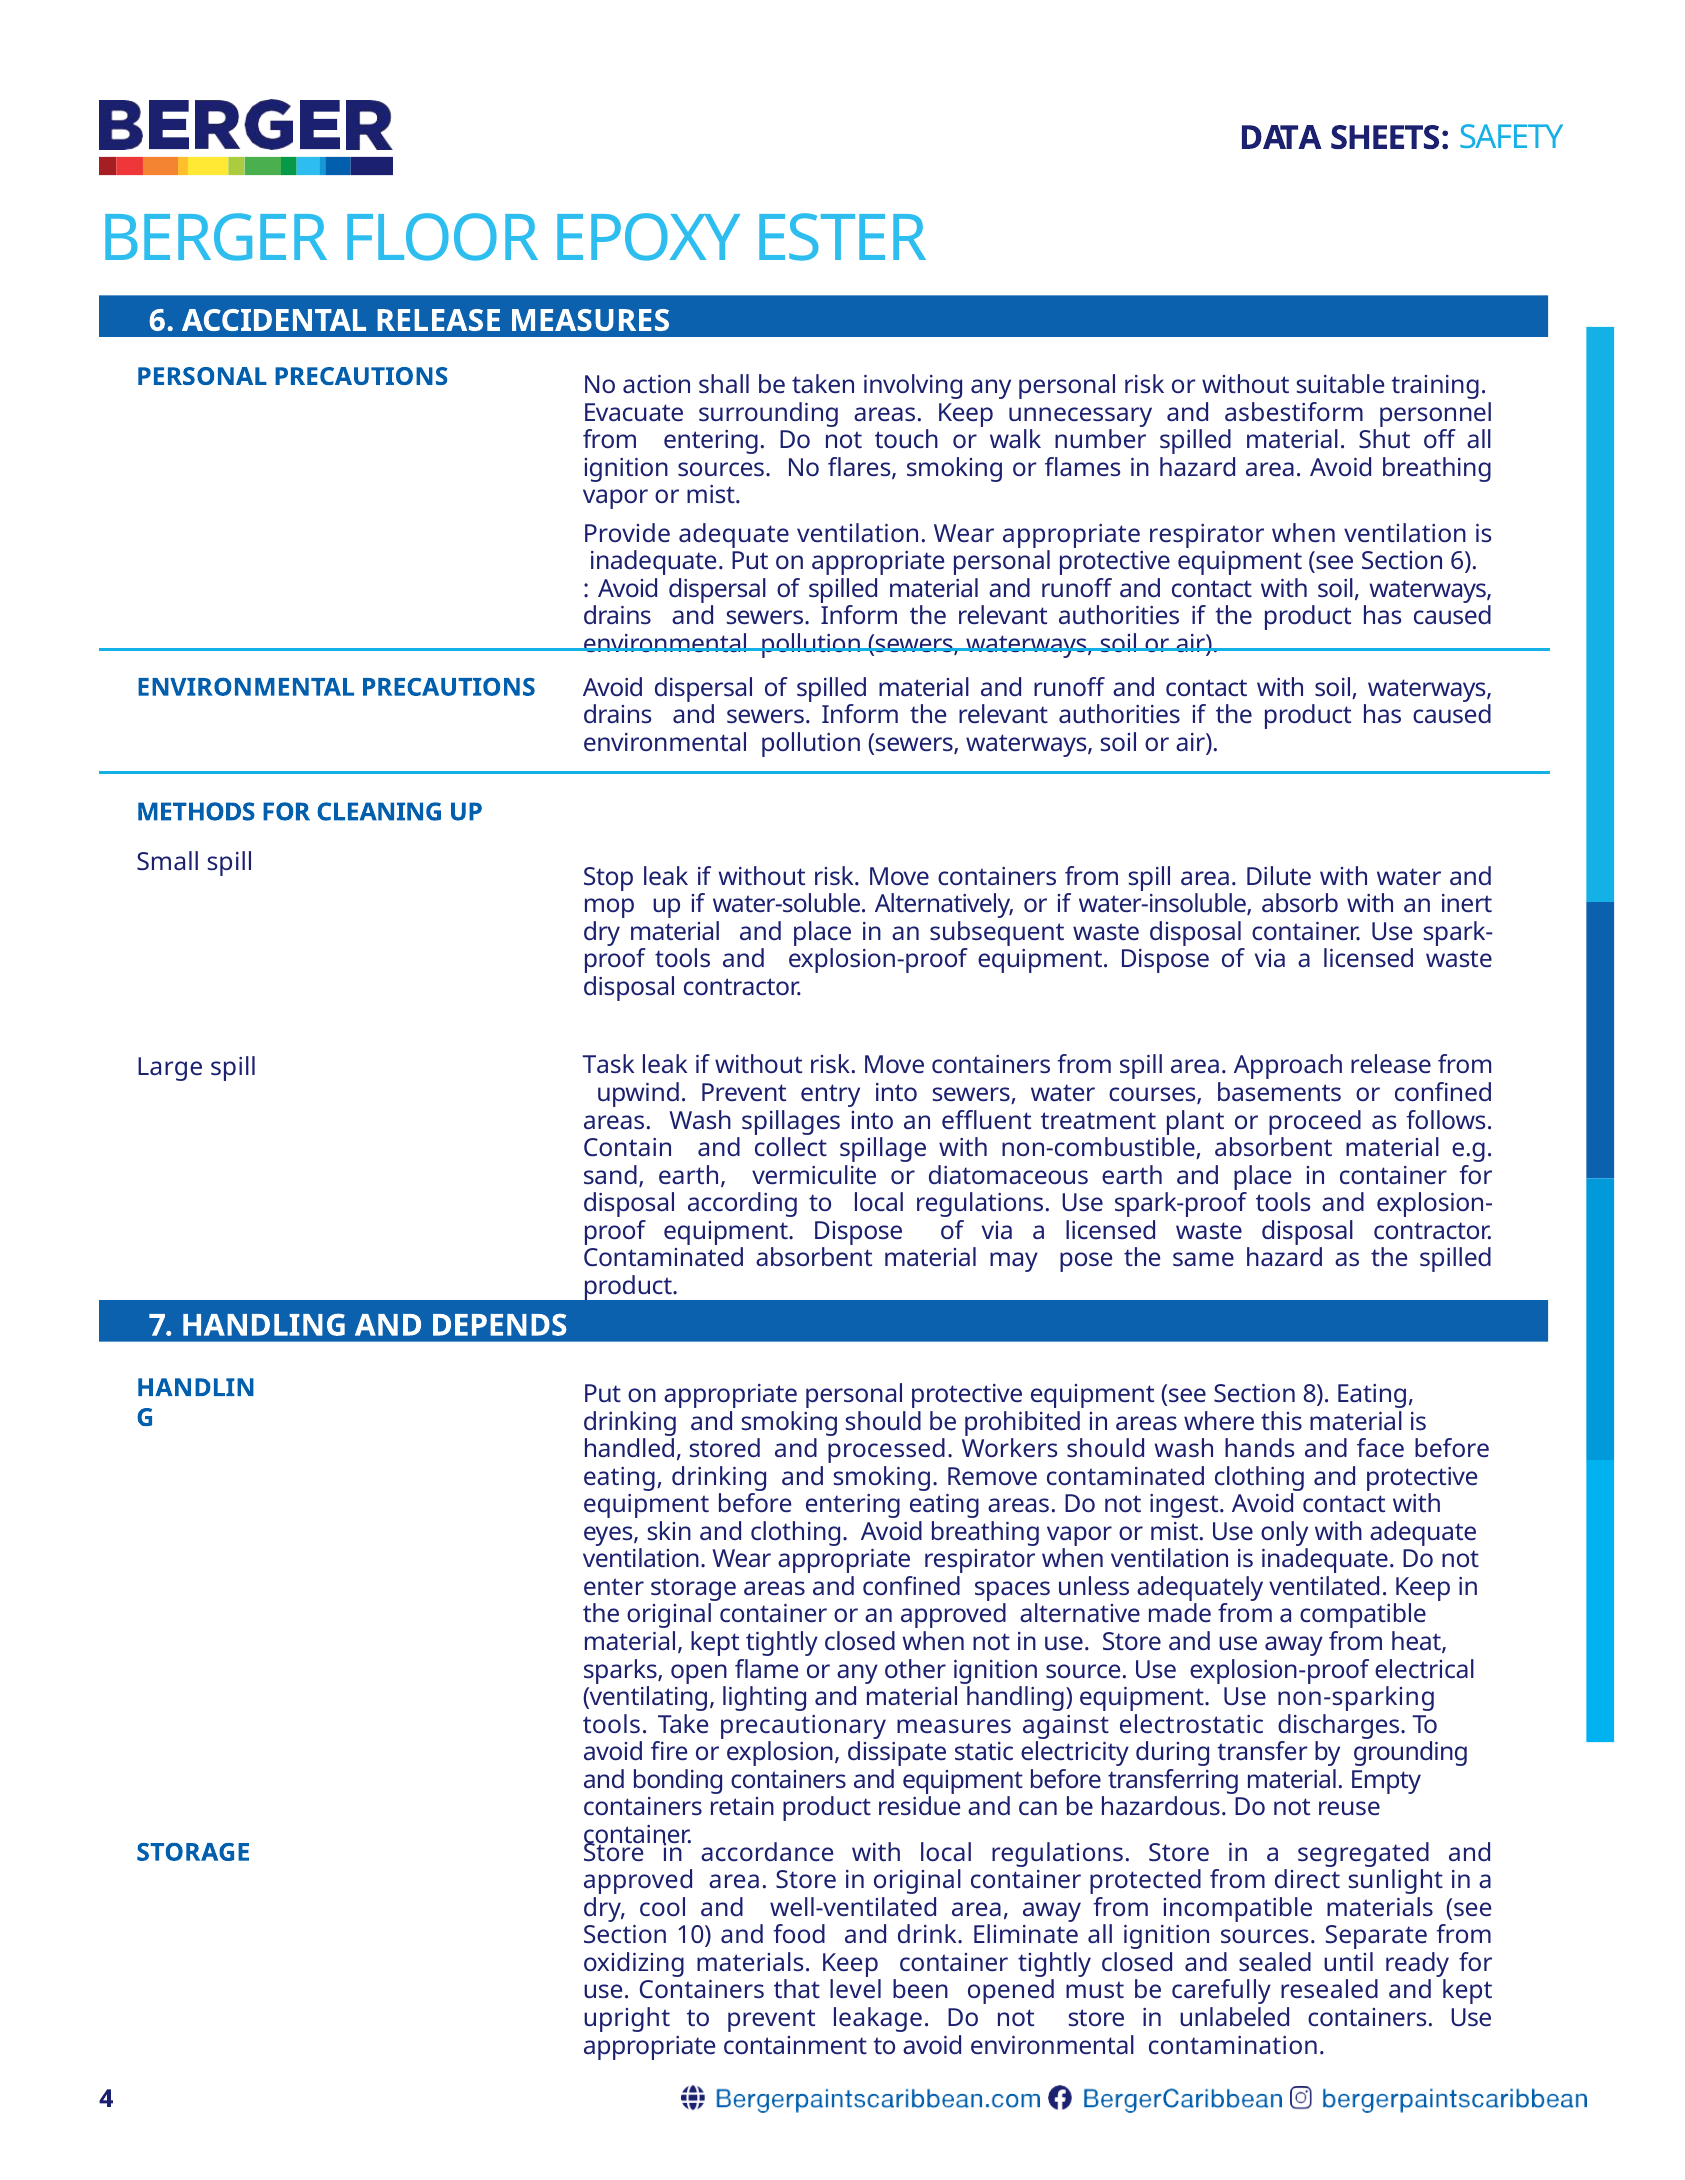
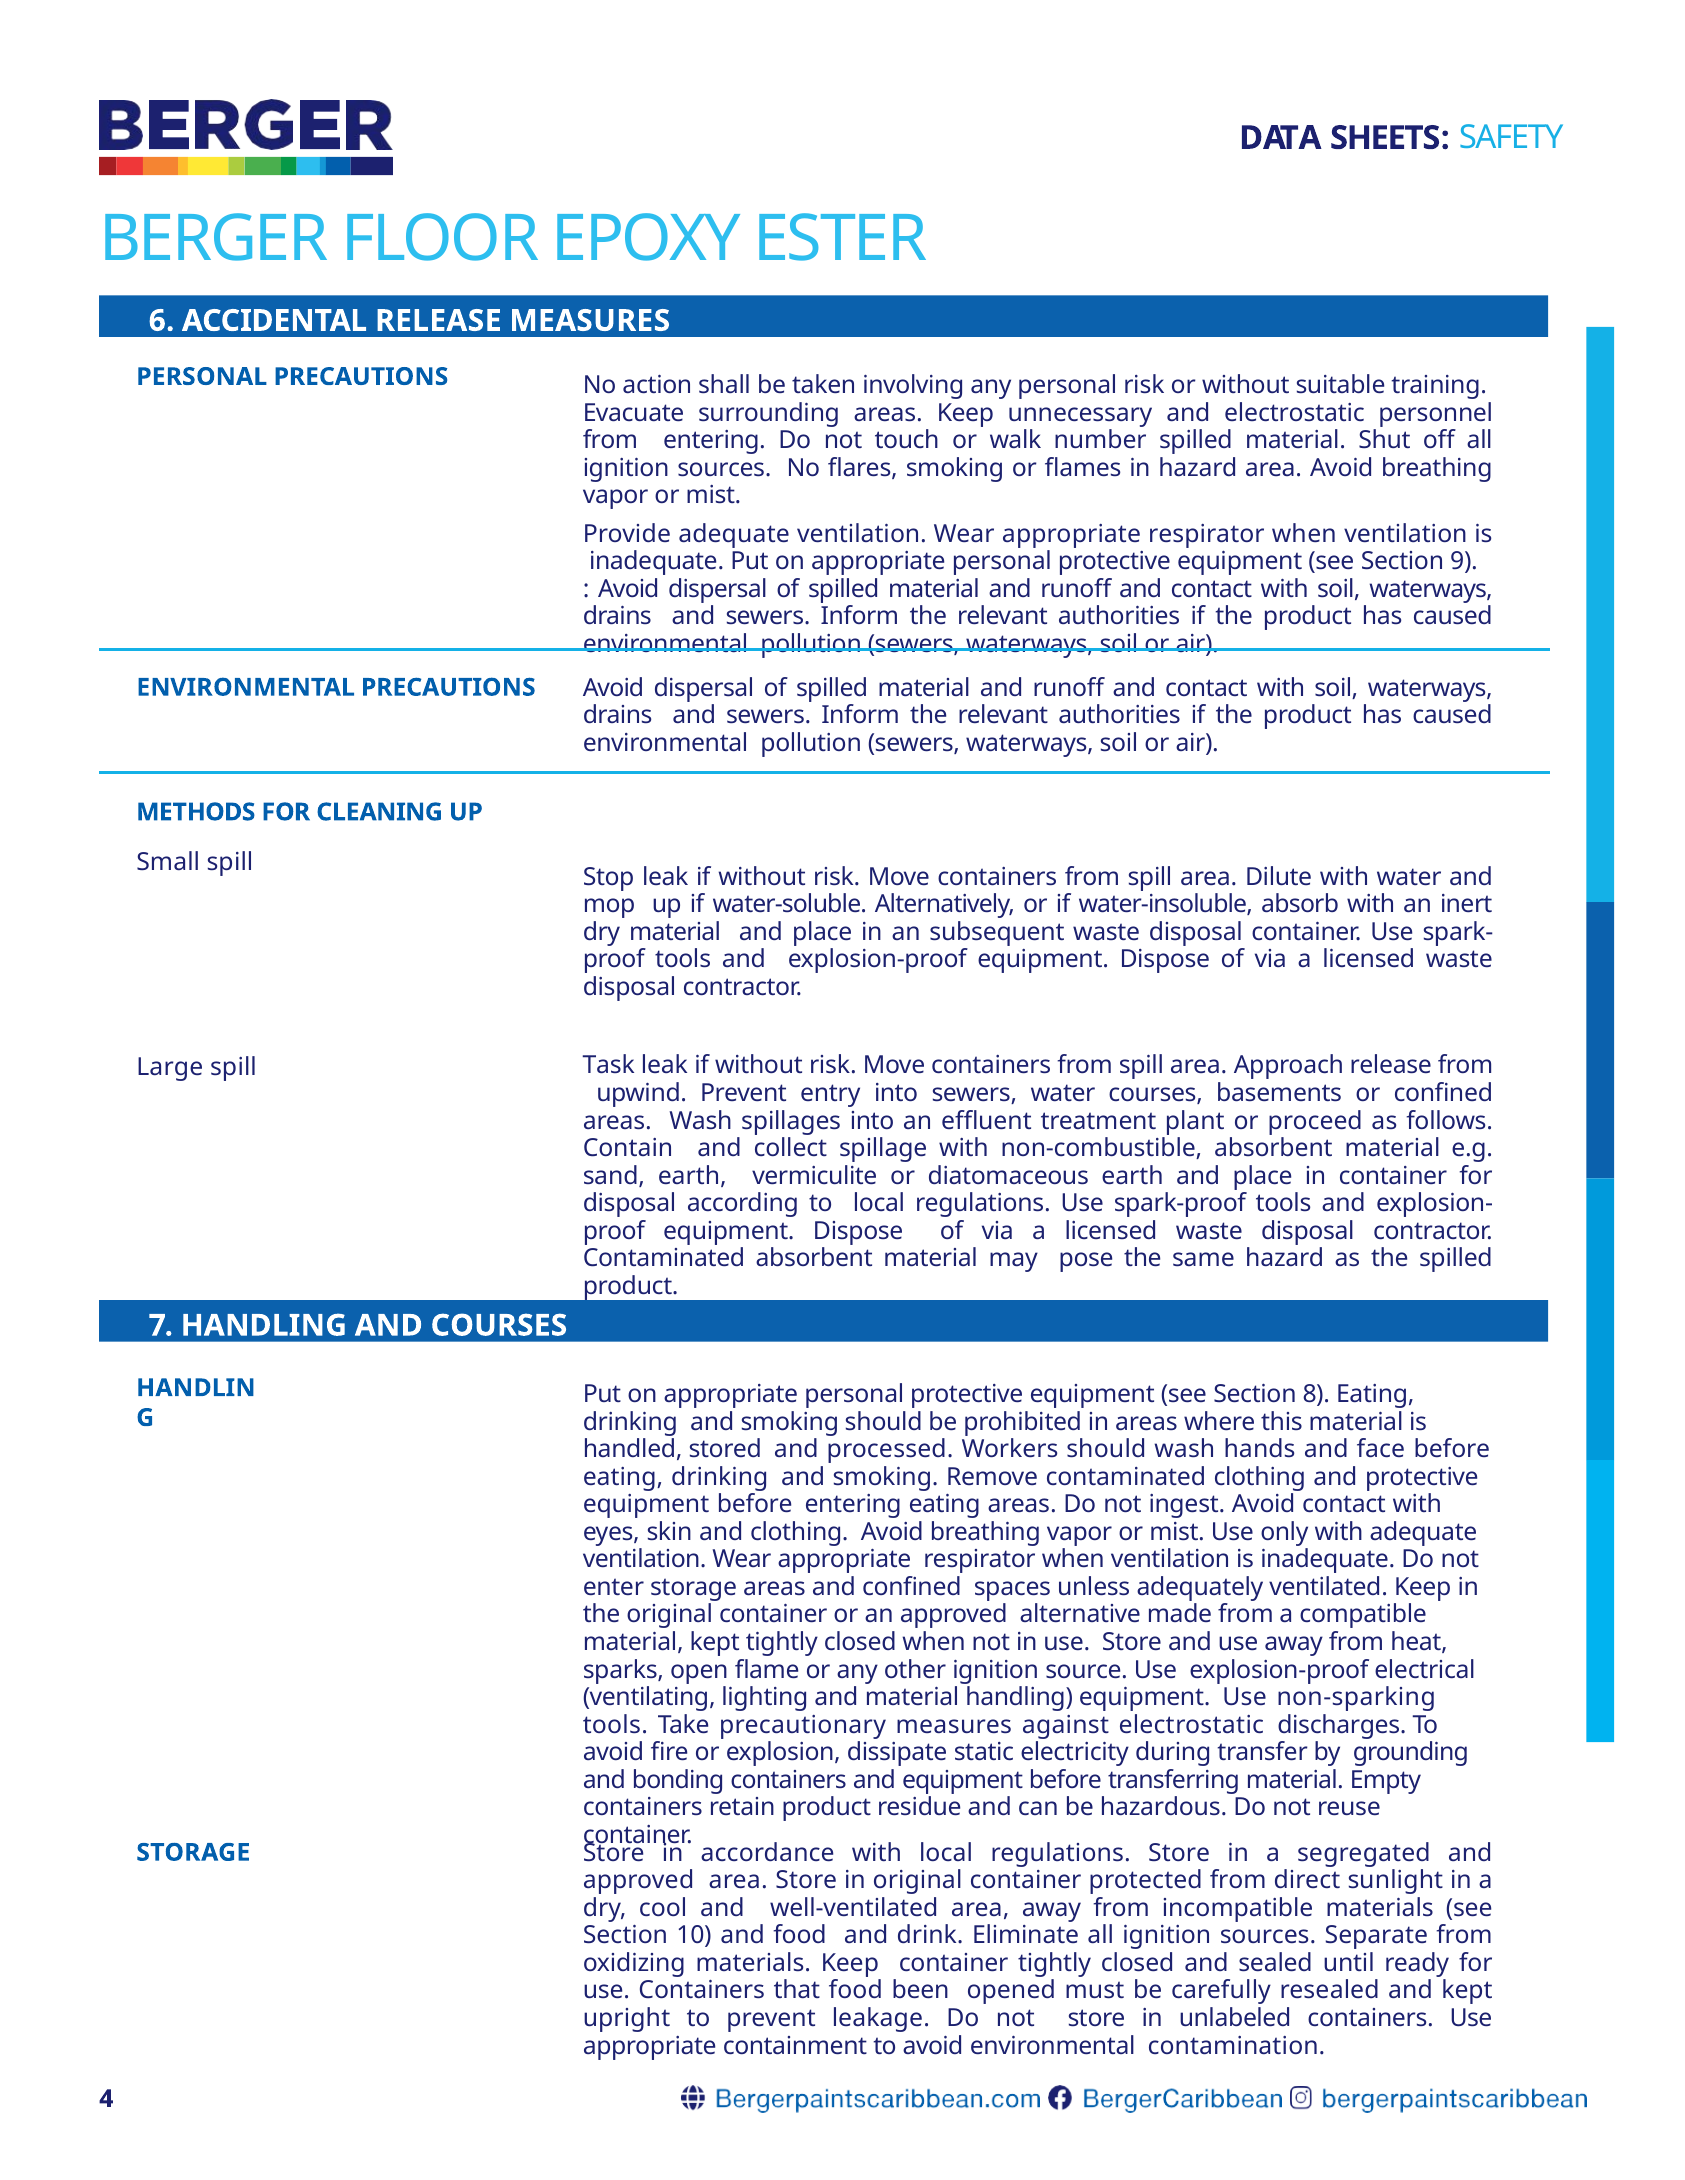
and asbestiform: asbestiform -> electrostatic (1295, 413)
Section 6: 6 -> 9 (1464, 562)
AND DEPENDS: DEPENDS -> COURSES (499, 1326)
that level: level -> food (856, 1991)
